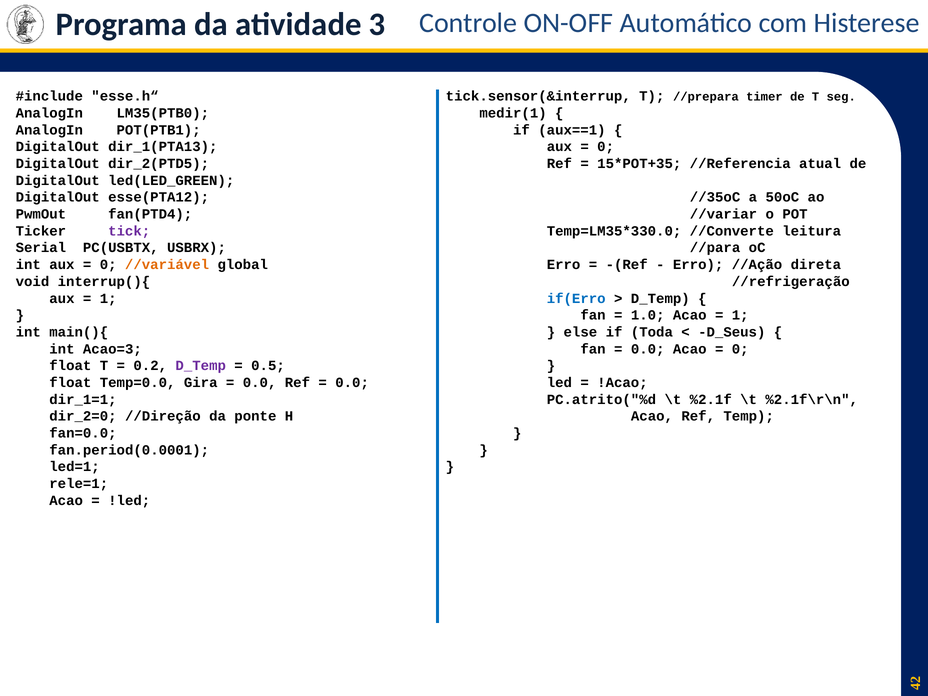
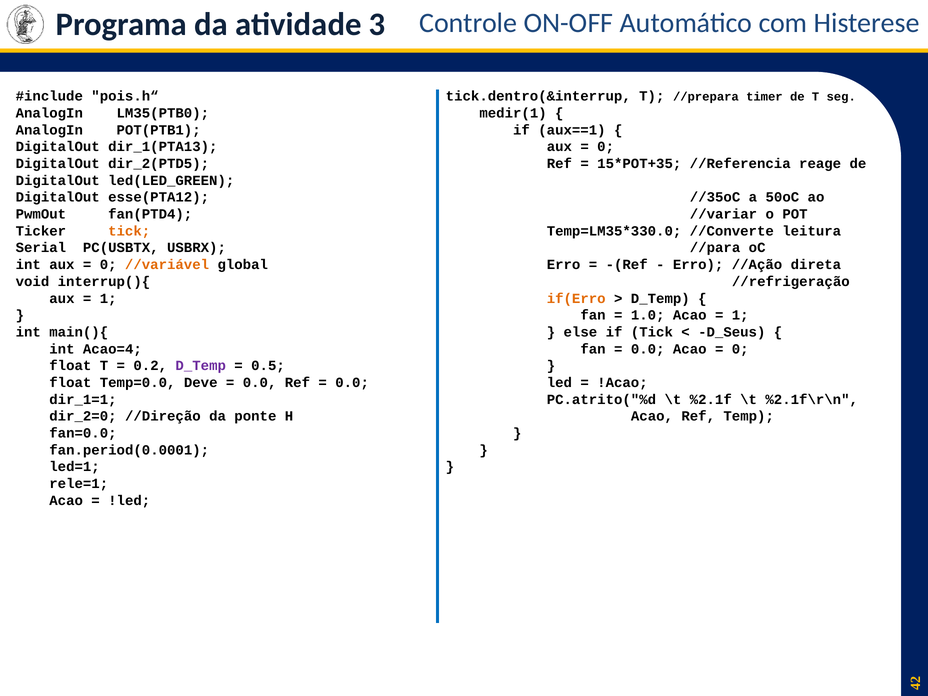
esse.h“: esse.h“ -> pois.h“ (125, 96)
tick.sensor(&interrup: tick.sensor(&interrup -> tick.dentro(&interrup (538, 96)
atual: atual -> reage (820, 164)
tick colour: purple -> orange (129, 231)
if(Erro colour: blue -> orange (576, 298)
if Toda: Toda -> Tick (652, 332)
Acao=3: Acao=3 -> Acao=4 (112, 349)
Gira: Gira -> Deve (201, 383)
